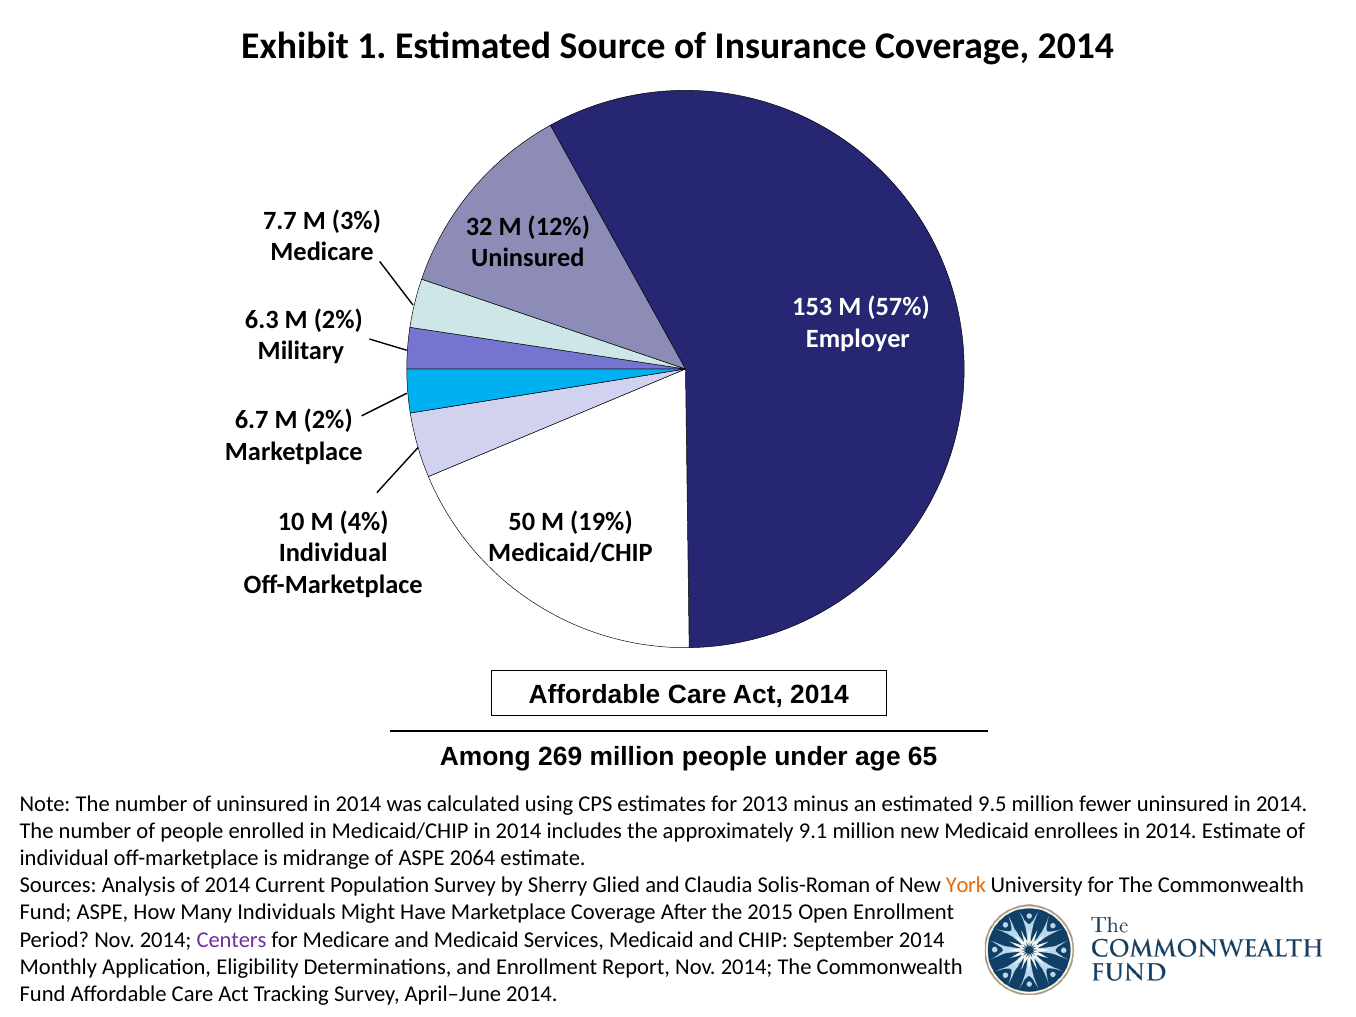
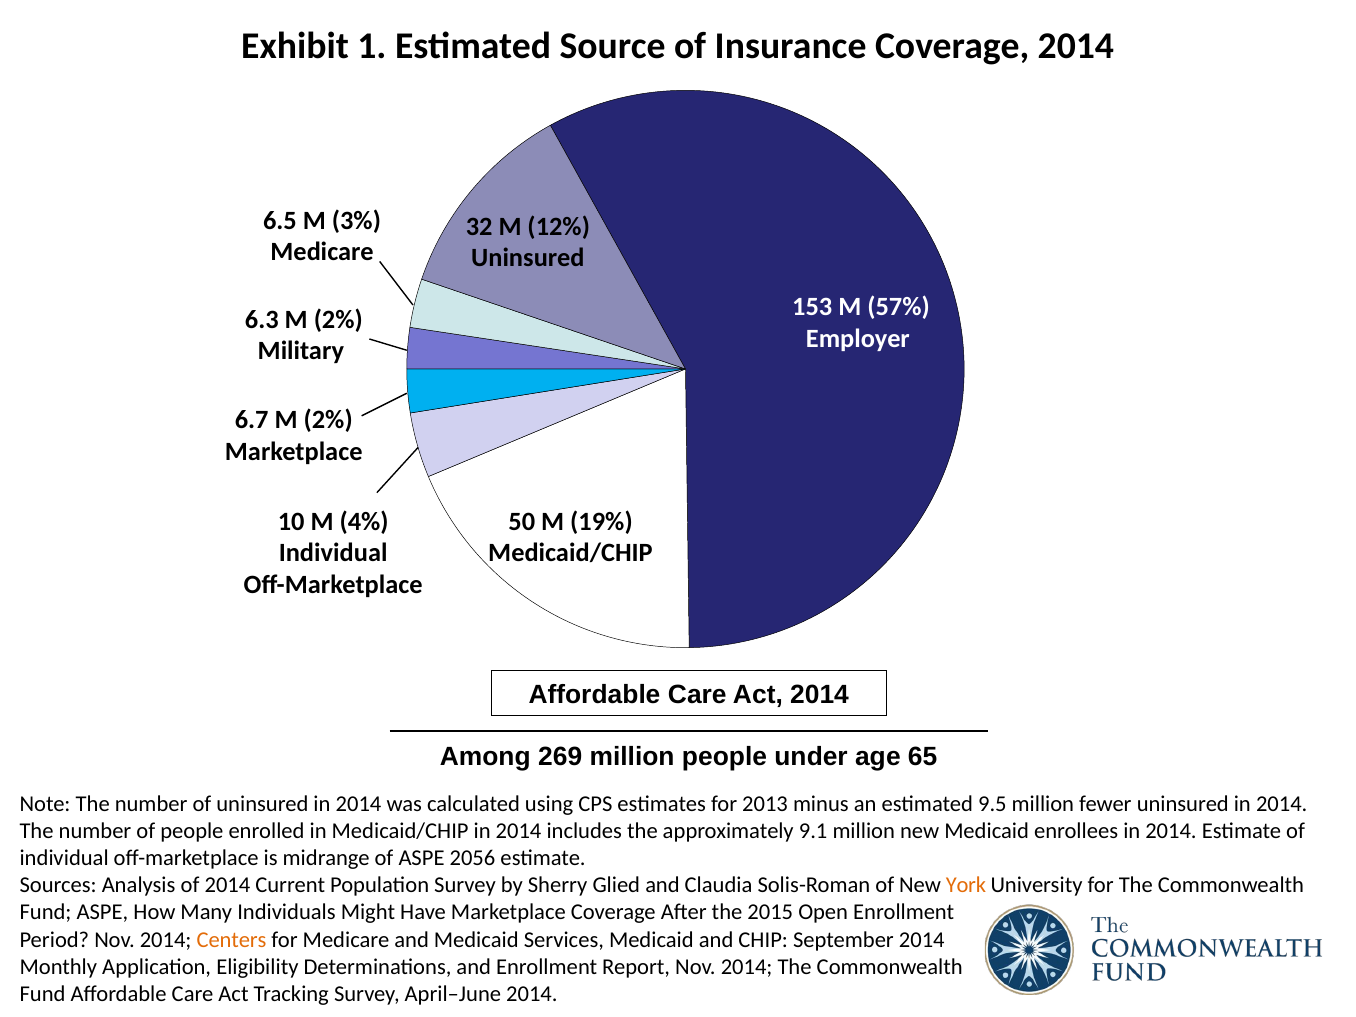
7.7: 7.7 -> 6.5 (280, 220)
2064: 2064 -> 2056 (472, 858)
Centers colour: purple -> orange (232, 940)
